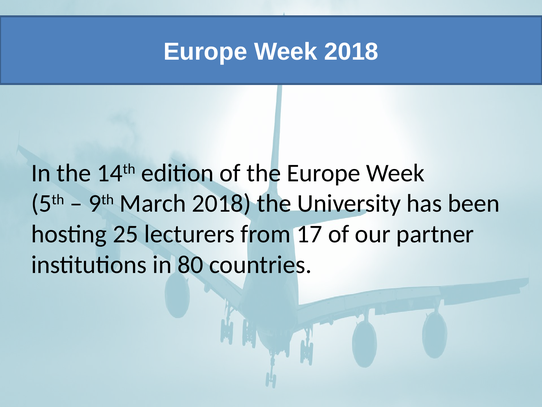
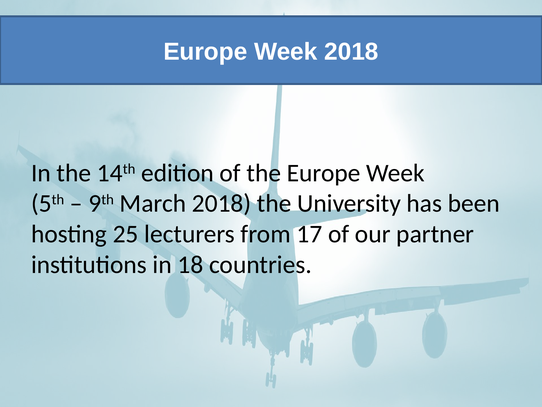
80: 80 -> 18 (190, 265)
